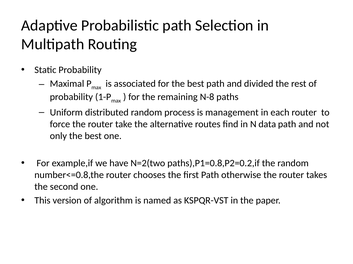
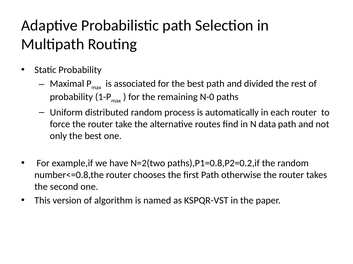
N-8: N-8 -> N-0 (207, 97)
management: management -> automatically (232, 113)
